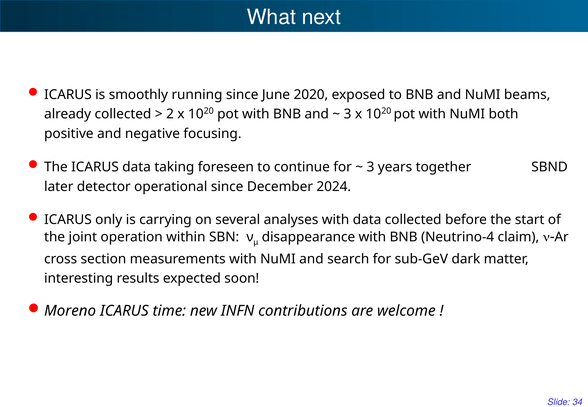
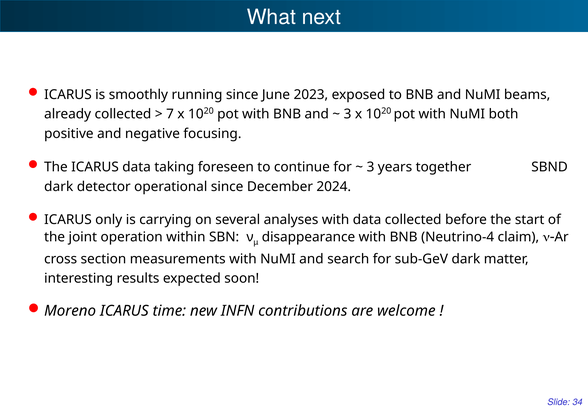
2020: 2020 -> 2023 (311, 95)
2: 2 -> 7 (170, 114)
later: later -> dark (59, 187)
